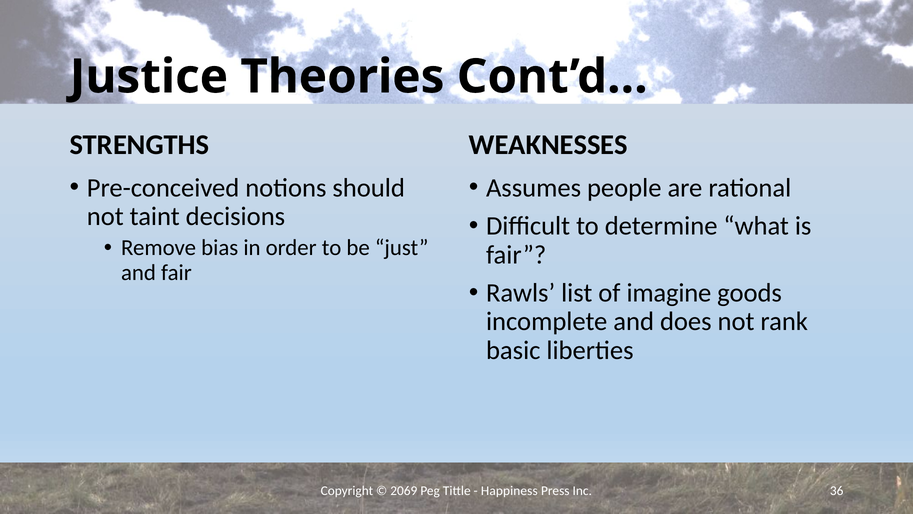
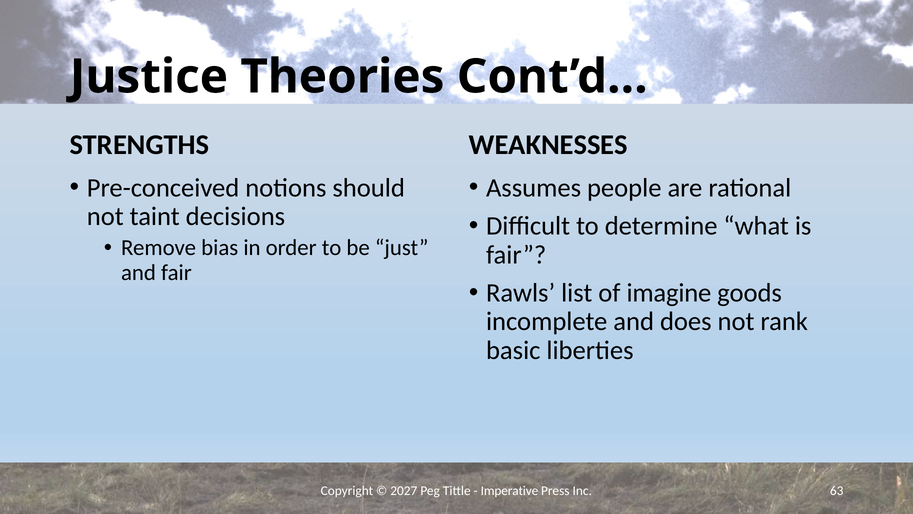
2069: 2069 -> 2027 (404, 490)
Happiness: Happiness -> Imperative (509, 490)
36: 36 -> 63 (837, 490)
